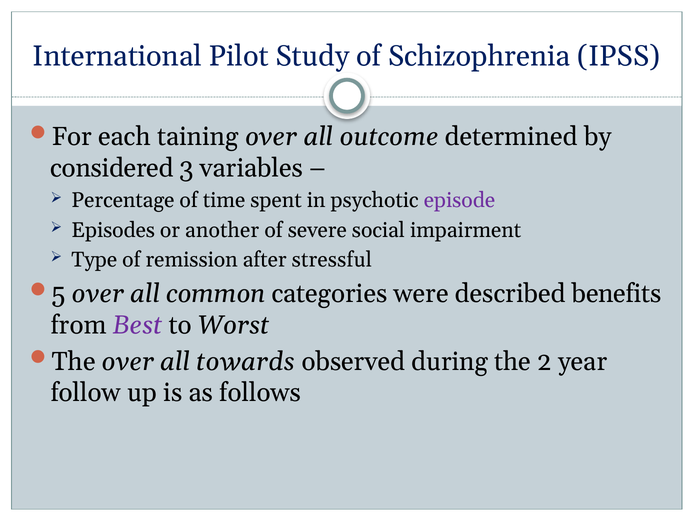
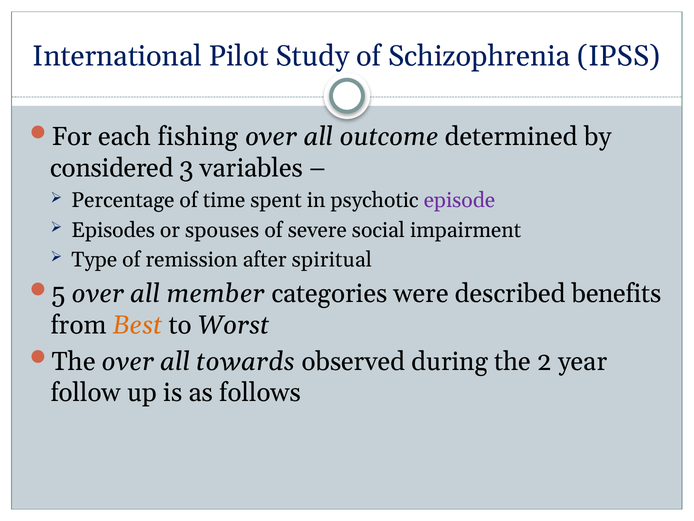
taining: taining -> fishing (198, 137)
another: another -> spouses (222, 230)
stressful: stressful -> spiritual (332, 260)
common: common -> member (216, 294)
Best colour: purple -> orange (138, 325)
